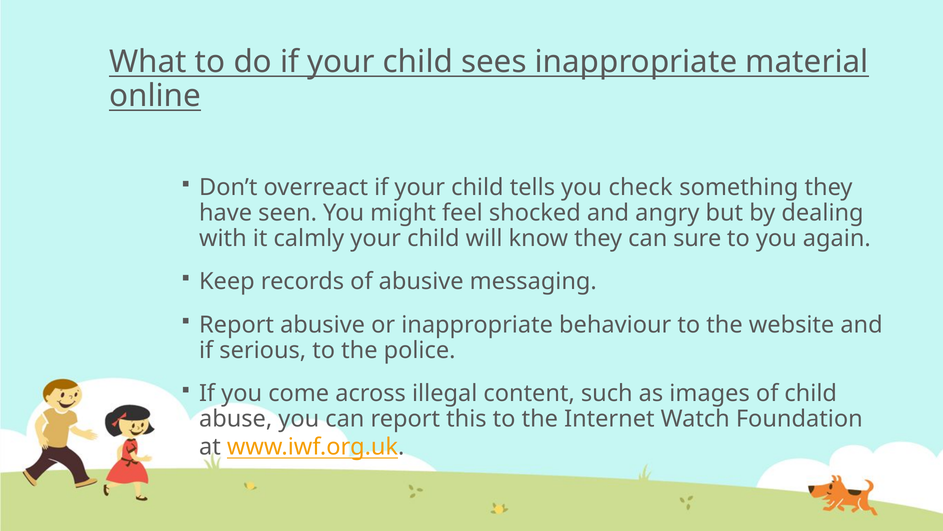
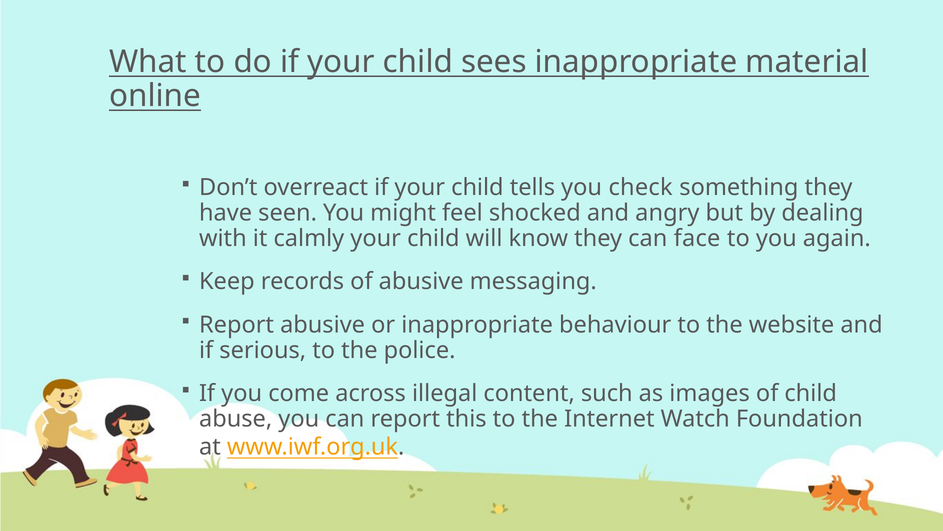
sure: sure -> face (697, 238)
